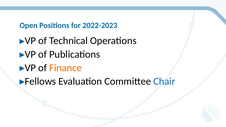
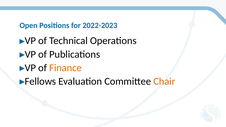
Chair colour: blue -> orange (164, 81)
